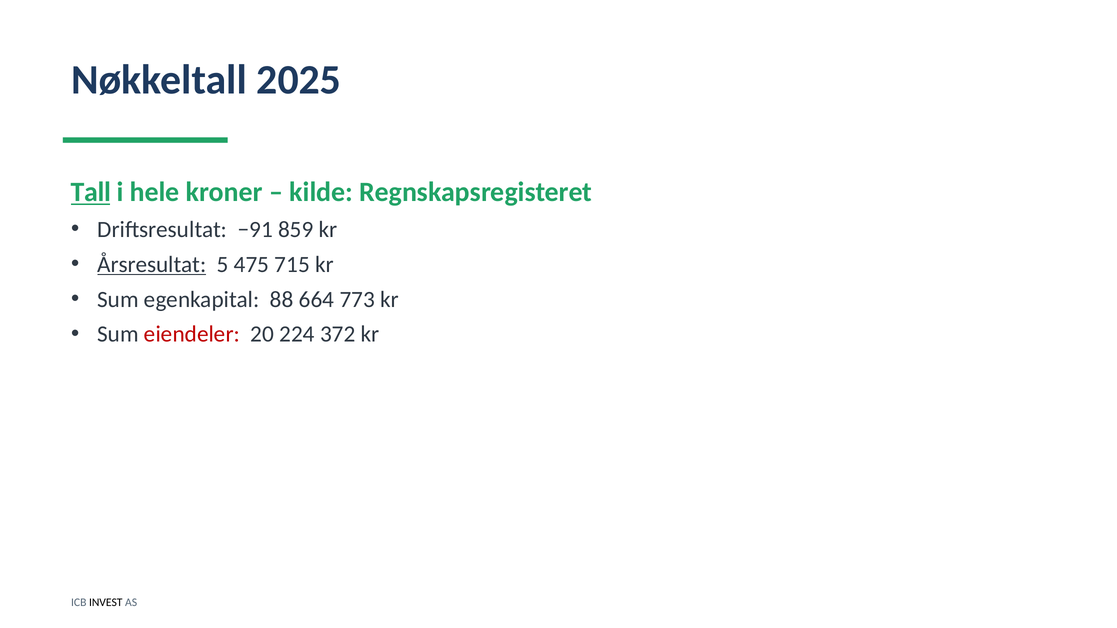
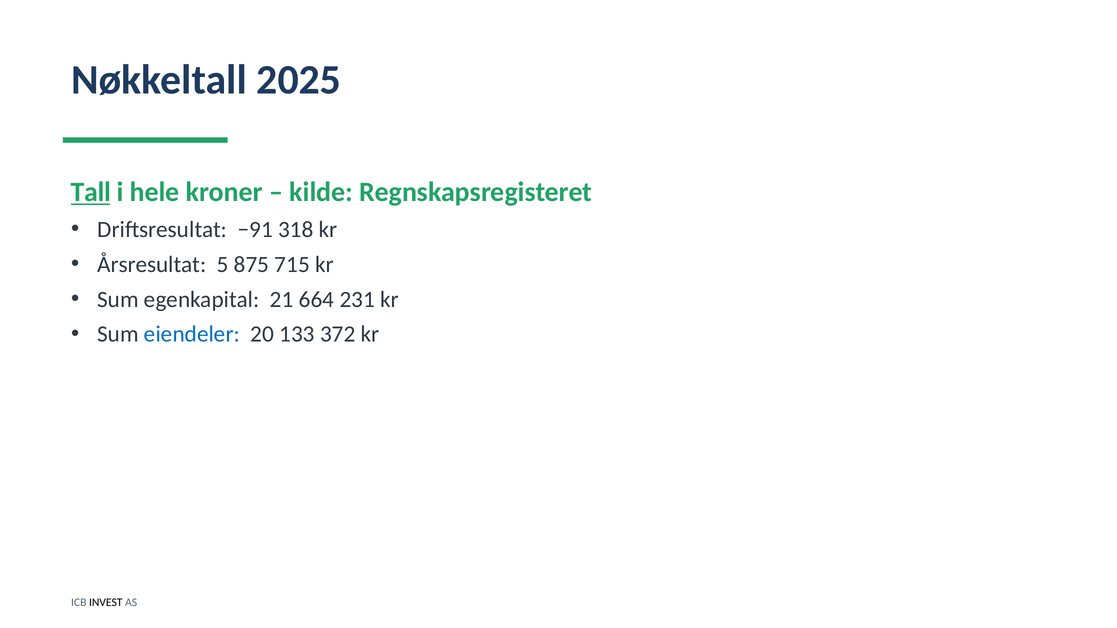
859: 859 -> 318 (296, 230)
Årsresultat underline: present -> none (152, 265)
475: 475 -> 875 (251, 265)
88: 88 -> 21 (282, 300)
773: 773 -> 231 (357, 300)
eiendeler colour: red -> blue (192, 334)
224: 224 -> 133 (297, 334)
